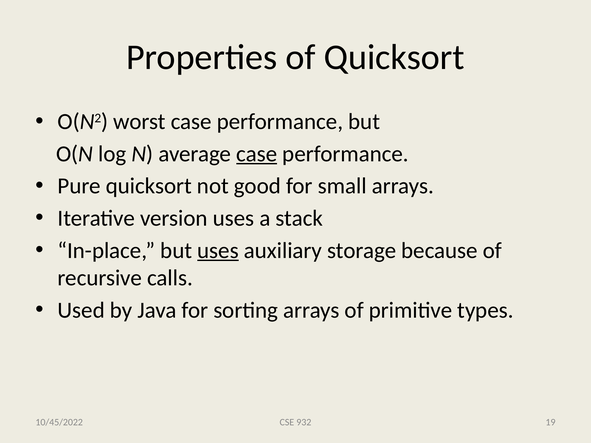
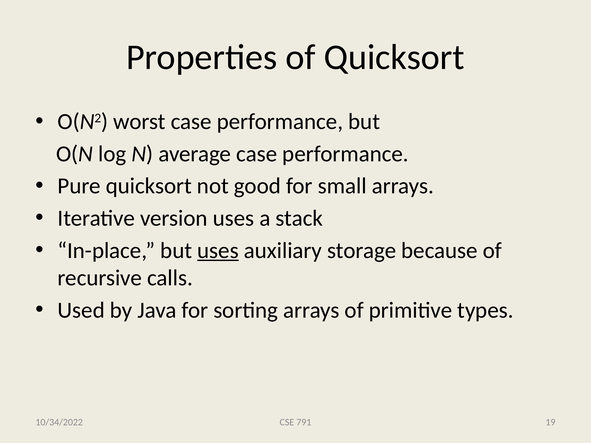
case underline: present -> none (257, 154)
10/45/2022: 10/45/2022 -> 10/34/2022 (59, 423)
932: 932 -> 791 (304, 423)
